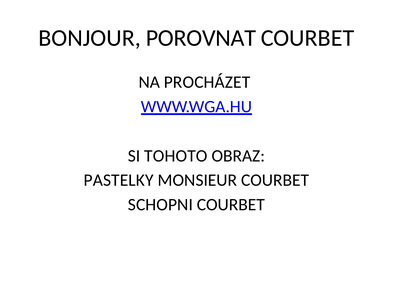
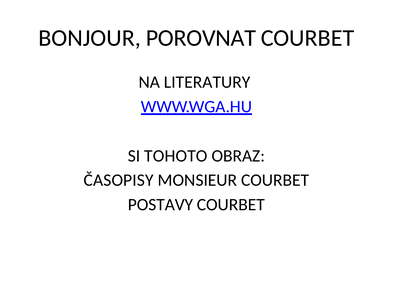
PROCHÁZET: PROCHÁZET -> LITERATURY (207, 82)
PASTELKY: PASTELKY -> ČASOPISY (119, 181)
SCHOPNI: SCHOPNI -> POSTAVY (161, 205)
